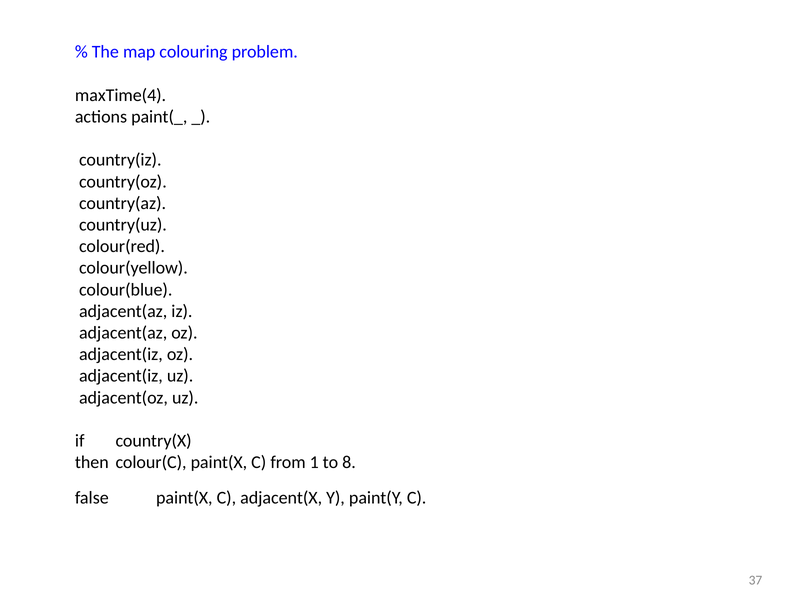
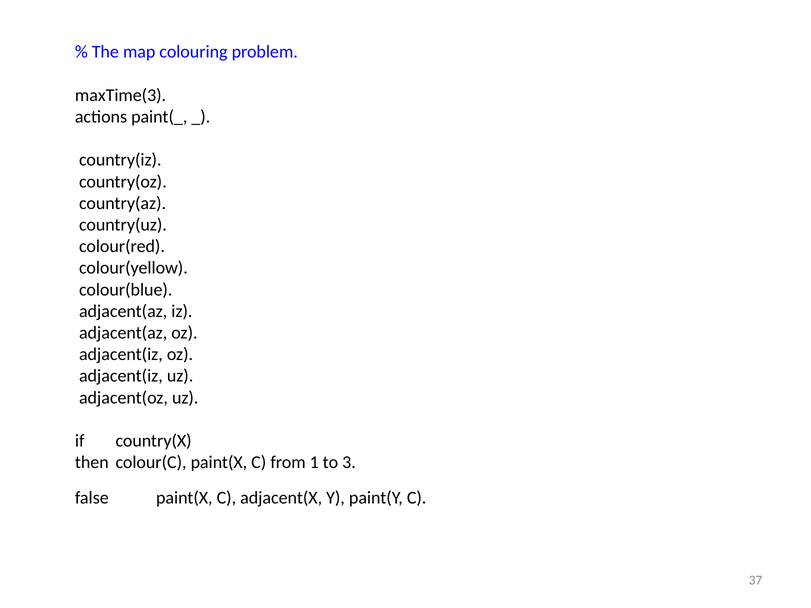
maxTime(4: maxTime(4 -> maxTime(3 (121, 95)
8: 8 -> 3 (349, 463)
